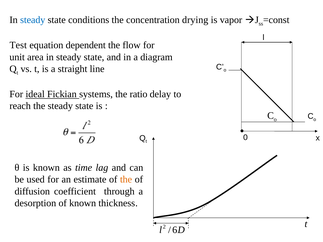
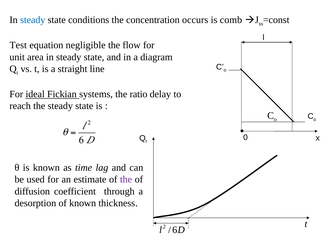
drying: drying -> occurs (195, 20)
vapor: vapor -> comb (231, 20)
dependent: dependent -> negligible (86, 45)
the colour: orange -> purple (126, 180)
